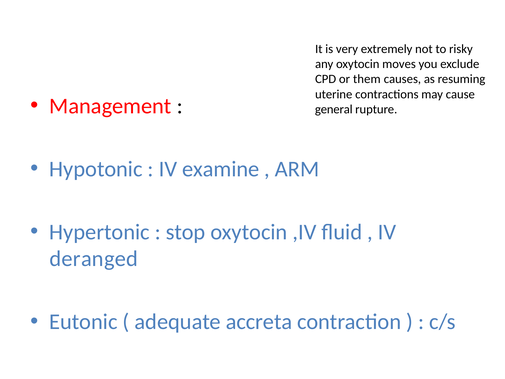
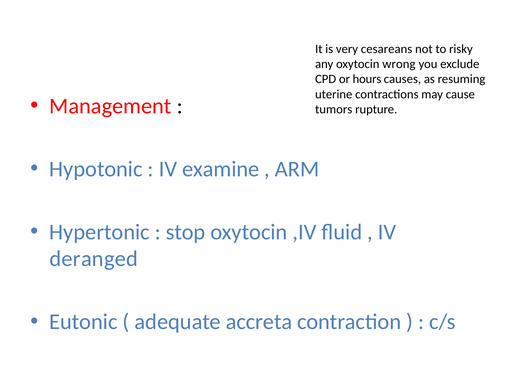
extremely: extremely -> cesareans (387, 49)
moves: moves -> wrong (399, 64)
them: them -> hours (367, 79)
general: general -> tumors (334, 109)
